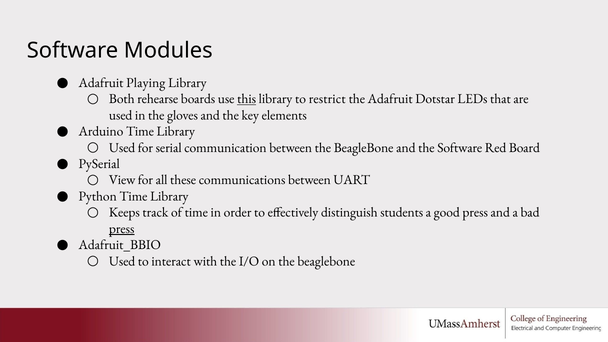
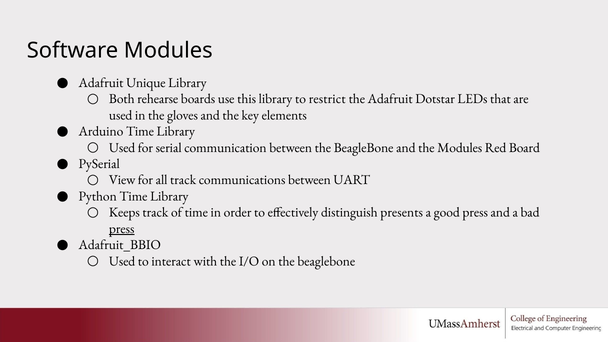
Playing: Playing -> Unique (146, 83)
this underline: present -> none (247, 99)
the Software: Software -> Modules (460, 148)
all these: these -> track (183, 180)
students: students -> presents (402, 212)
